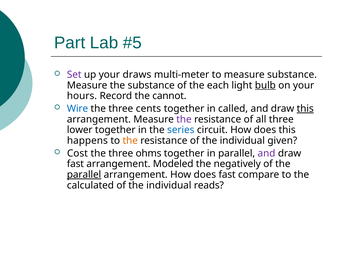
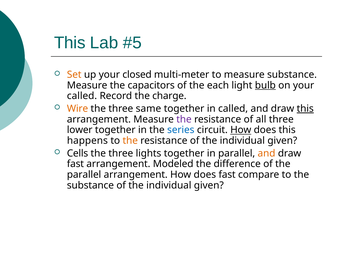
Part: Part -> This (70, 43)
Set colour: purple -> orange (74, 75)
draws: draws -> closed (137, 75)
the substance: substance -> capacitors (151, 85)
hours: hours -> called (82, 96)
cannot: cannot -> charge (169, 96)
Wire colour: blue -> orange (78, 109)
cents: cents -> same (148, 109)
How underline: none -> present (241, 130)
Cost: Cost -> Cells (78, 153)
ohms: ohms -> lights (148, 153)
and colour: purple -> orange (266, 153)
negatively: negatively -> difference (237, 164)
parallel underline: present -> none (84, 175)
calculated: calculated -> substance (90, 185)
reads: reads -> given (209, 185)
